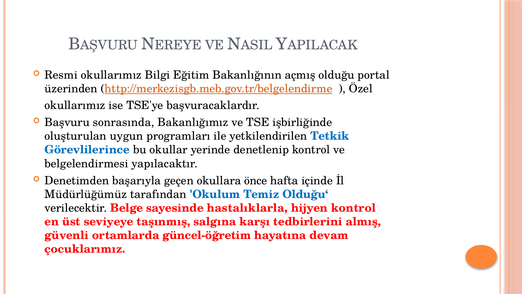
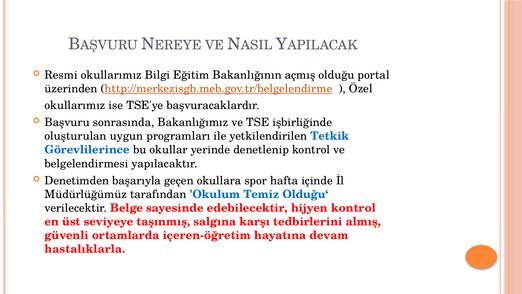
önce: önce -> spor (256, 180)
hastalıklarla: hastalıklarla -> edebilecektir (247, 208)
güncel-öğretim: güncel-öğretim -> içeren-öğretim (207, 235)
çocuklarımız: çocuklarımız -> hastalıklarla (85, 249)
